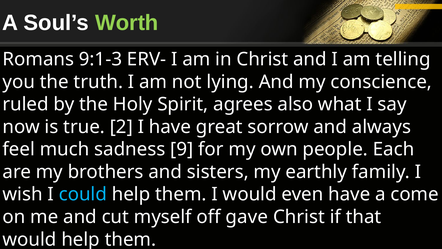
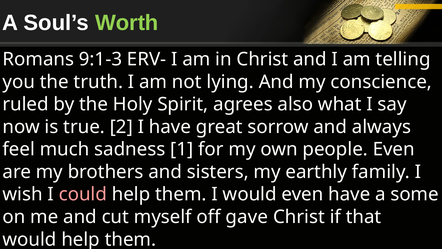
9: 9 -> 1 (182, 149)
people Each: Each -> Even (394, 149)
could colour: light blue -> pink (83, 194)
come: come -> some (415, 194)
